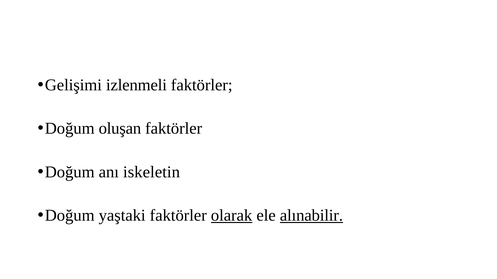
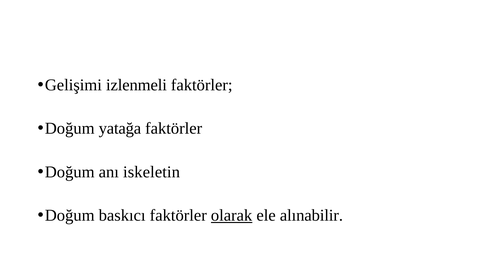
oluşan: oluşan -> yatağa (120, 129)
yaştaki: yaştaki -> baskıcı (122, 216)
alınabilir underline: present -> none (311, 216)
